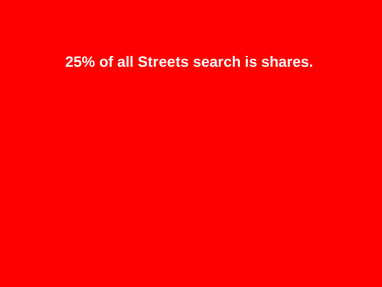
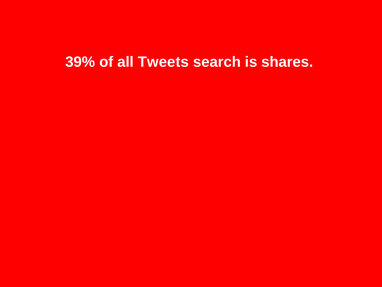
25%: 25% -> 39% (80, 62)
Streets: Streets -> Tweets (163, 62)
